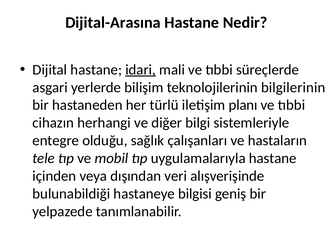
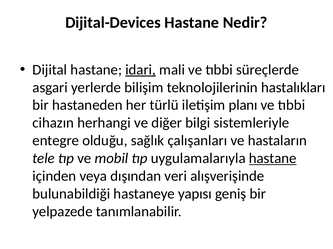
Dijital-Arasına: Dijital-Arasına -> Dijital-Devices (113, 23)
bilgilerinin: bilgilerinin -> hastalıkları (293, 88)
hastane underline: none -> present (273, 159)
bilgisi: bilgisi -> yapısı (195, 194)
